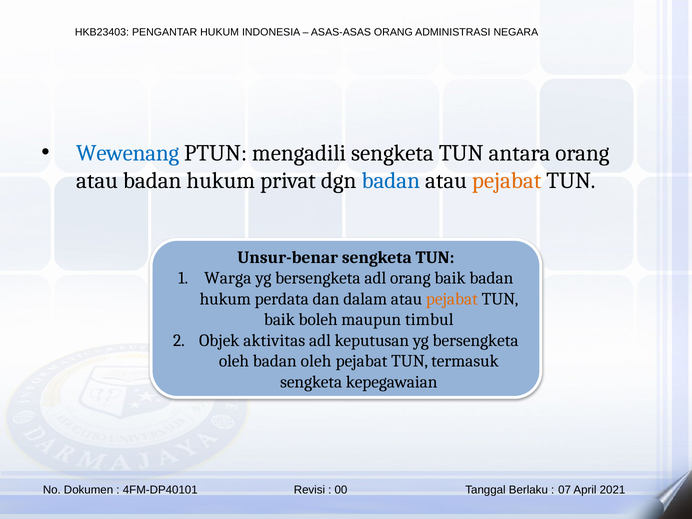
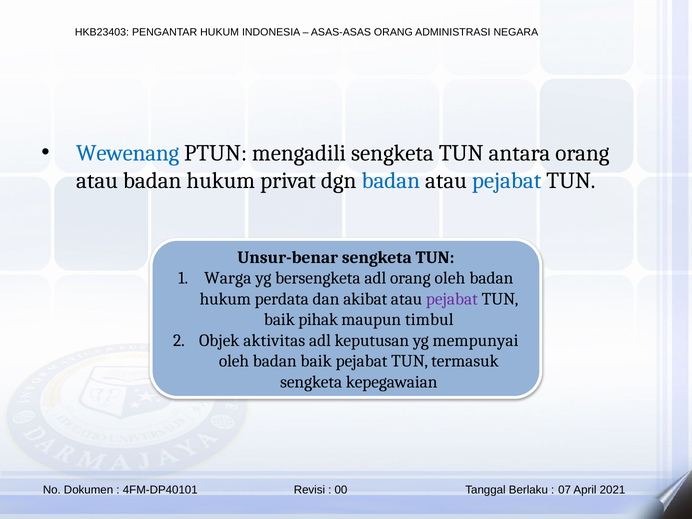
pejabat colour: orange -> blue (507, 181)
orang baik: baik -> oleh (450, 278)
dalam: dalam -> akibat (365, 299)
pejabat colour: orange -> purple (452, 299)
boleh: boleh -> pihak (318, 320)
keputusan yg bersengketa: bersengketa -> mempunyai (476, 340)
badan oleh: oleh -> baik (316, 361)
